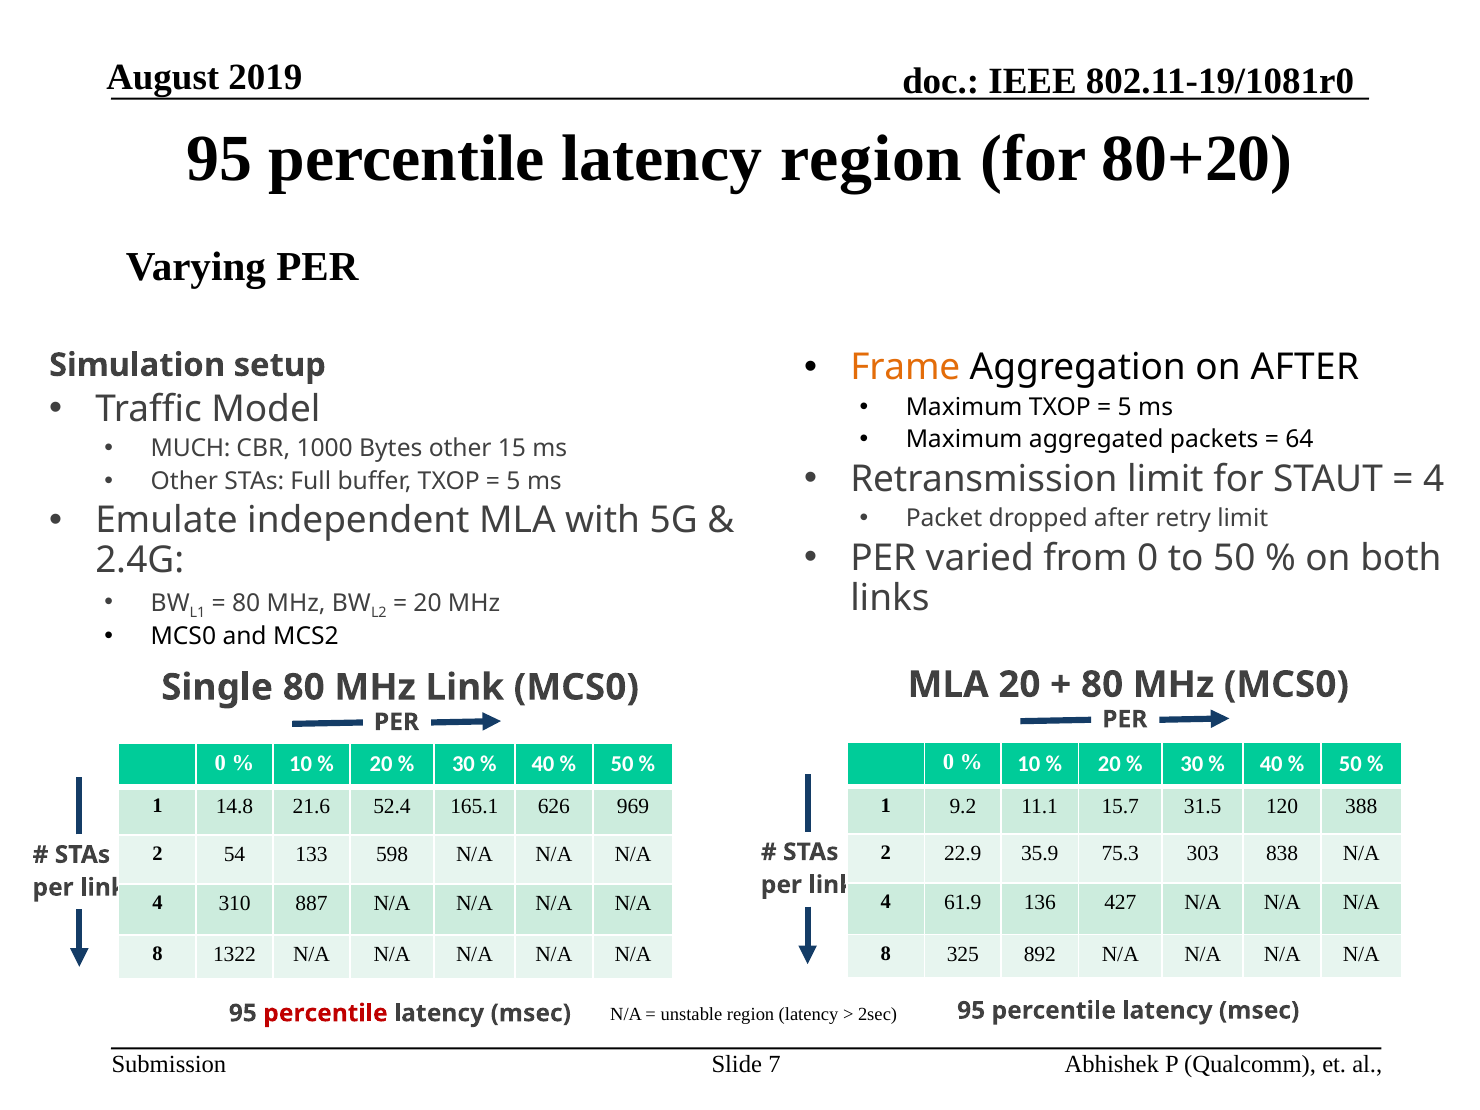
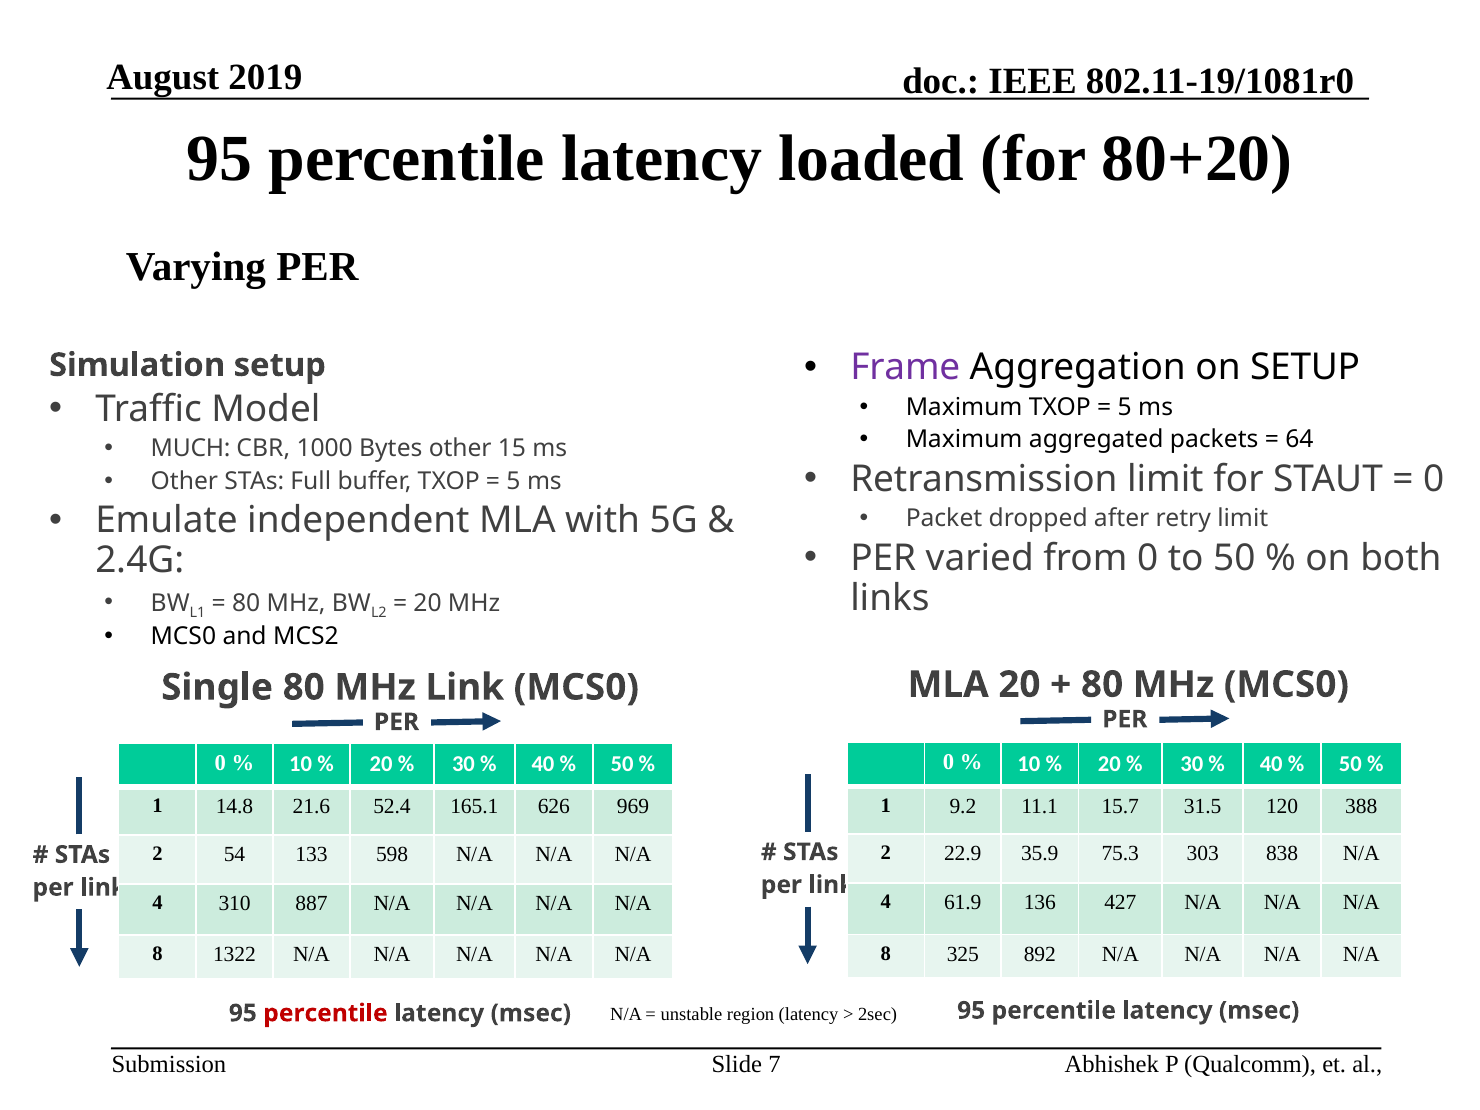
latency region: region -> loaded (872, 159)
Frame colour: orange -> purple (905, 367)
on AFTER: AFTER -> SETUP (1305, 367)
4: 4 -> 0 (1434, 479)
